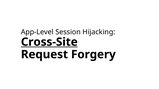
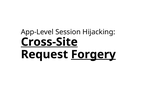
Forgery underline: none -> present (93, 55)
